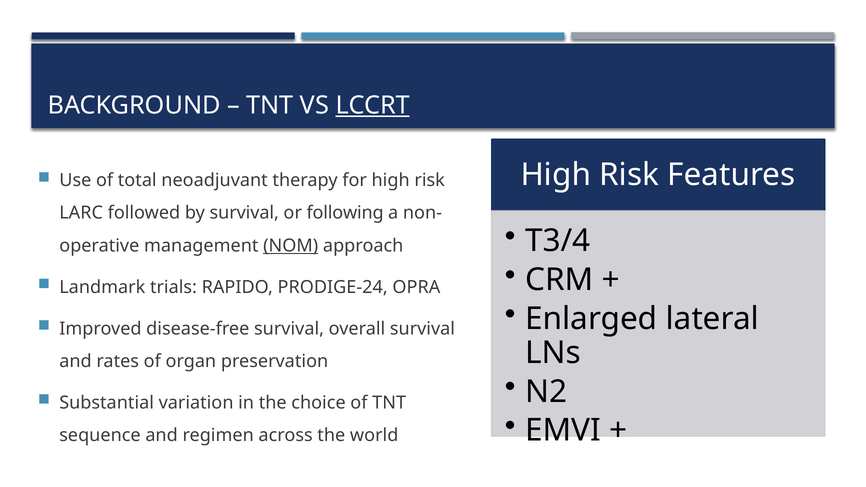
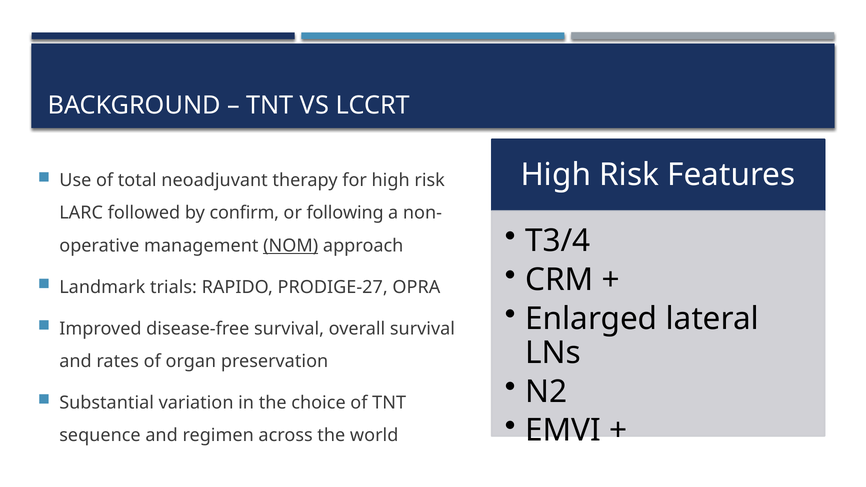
LCCRT underline: present -> none (373, 105)
by survival: survival -> confirm (244, 213)
PRODIGE-24: PRODIGE-24 -> PRODIGE-27 (333, 287)
